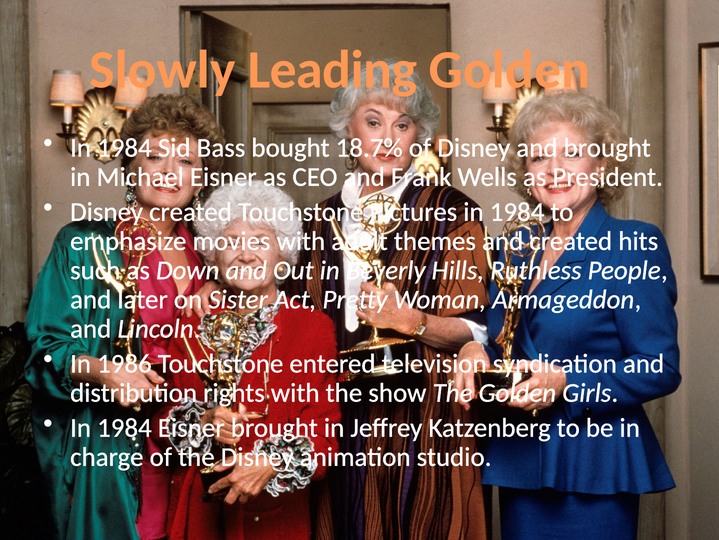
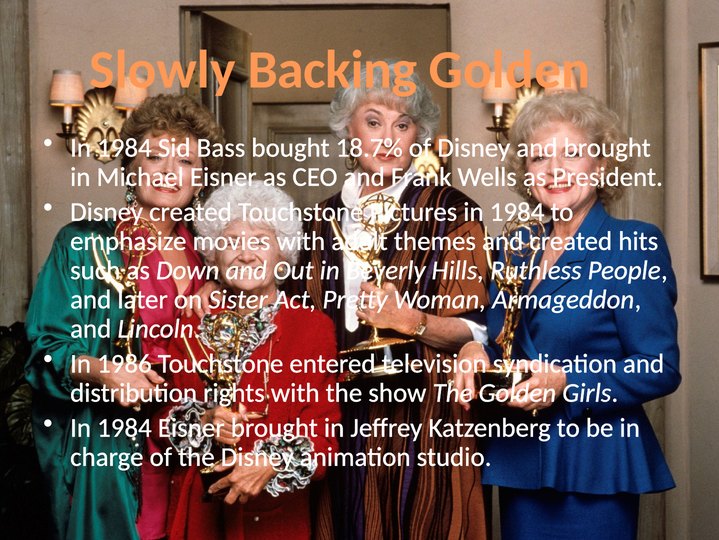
Leading: Leading -> Backing (332, 70)
